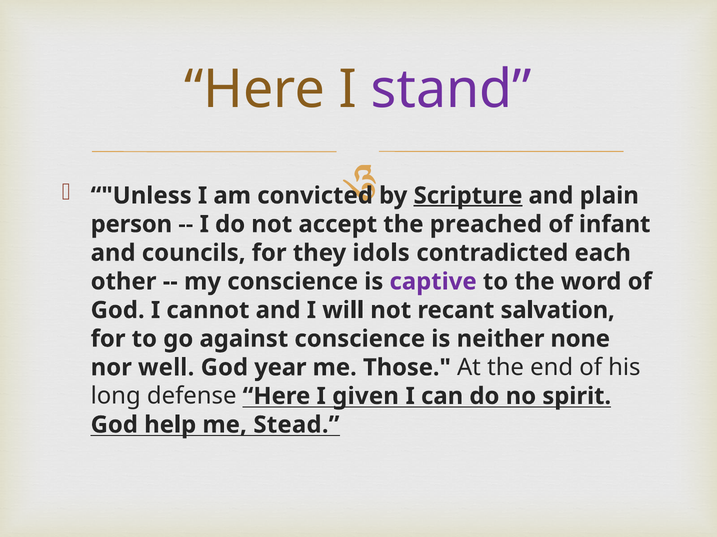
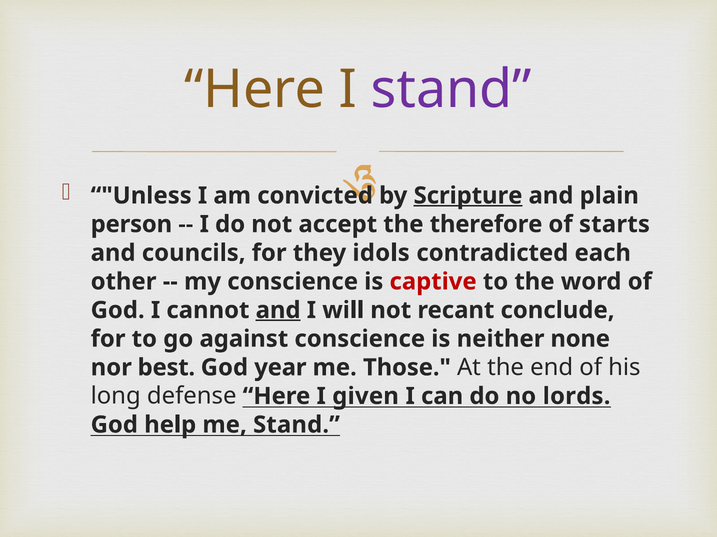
preached: preached -> therefore (486, 225)
infant: infant -> starts (614, 225)
captive colour: purple -> red (433, 282)
and underline: none -> present (278, 311)
salvation: salvation -> conclude (558, 311)
well: well -> best (166, 368)
spirit: spirit -> lords (577, 397)
me Stead: Stead -> Stand (296, 425)
